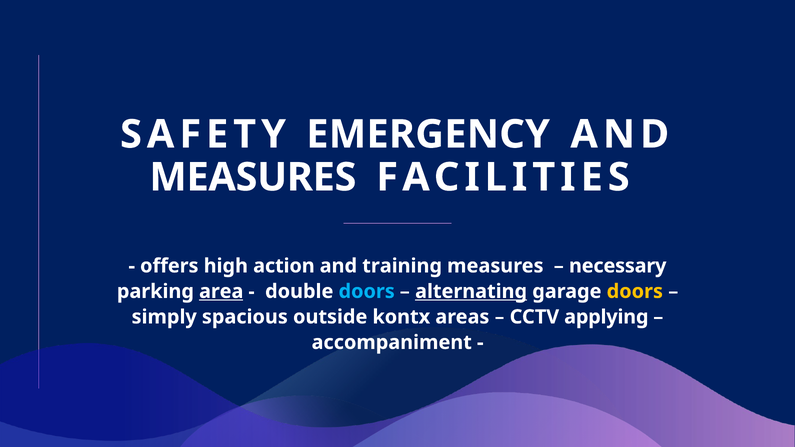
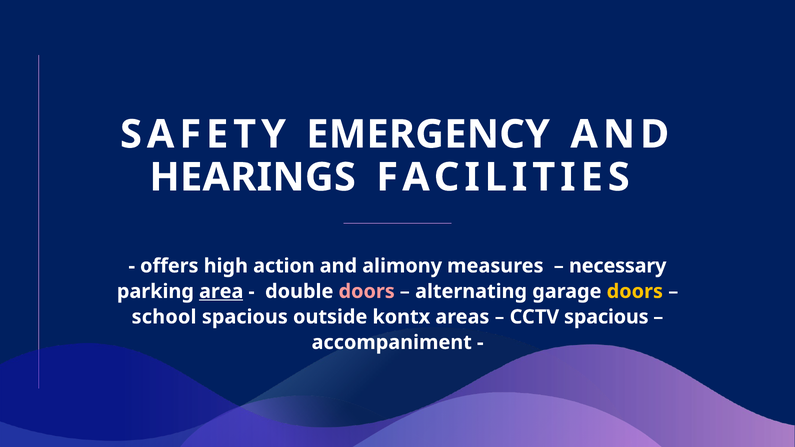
MEASURES: MEASURES -> HEARINGS (253, 177)
training: training -> alimony (402, 266)
doors colour: light blue -> pink (367, 292)
alternating underline: present -> none (471, 292)
simply: simply -> school (164, 317)
CCTV applying: applying -> spacious (606, 317)
